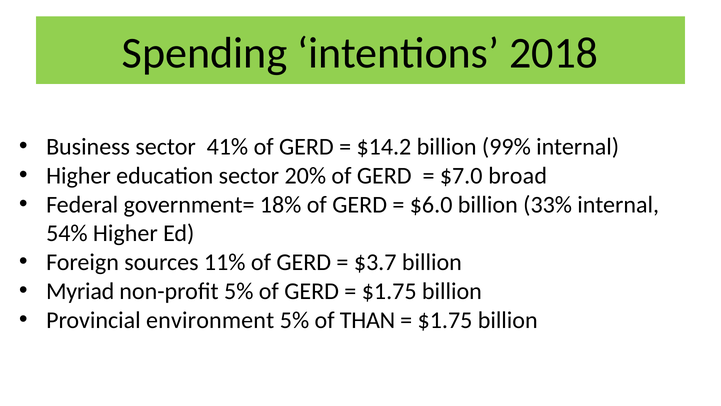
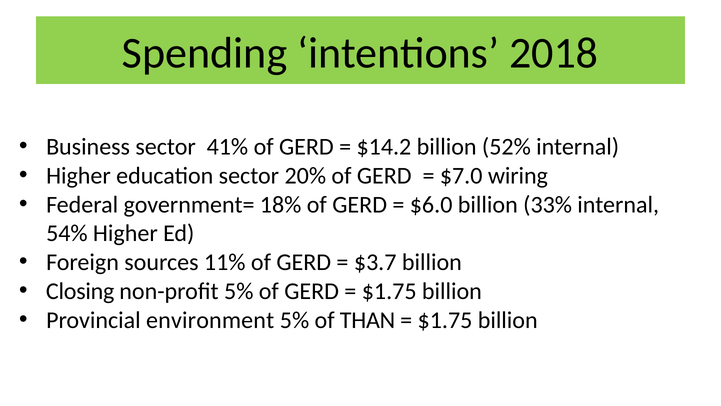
99%: 99% -> 52% (506, 147)
broad: broad -> wiring (518, 176)
Myriad: Myriad -> Closing (80, 291)
